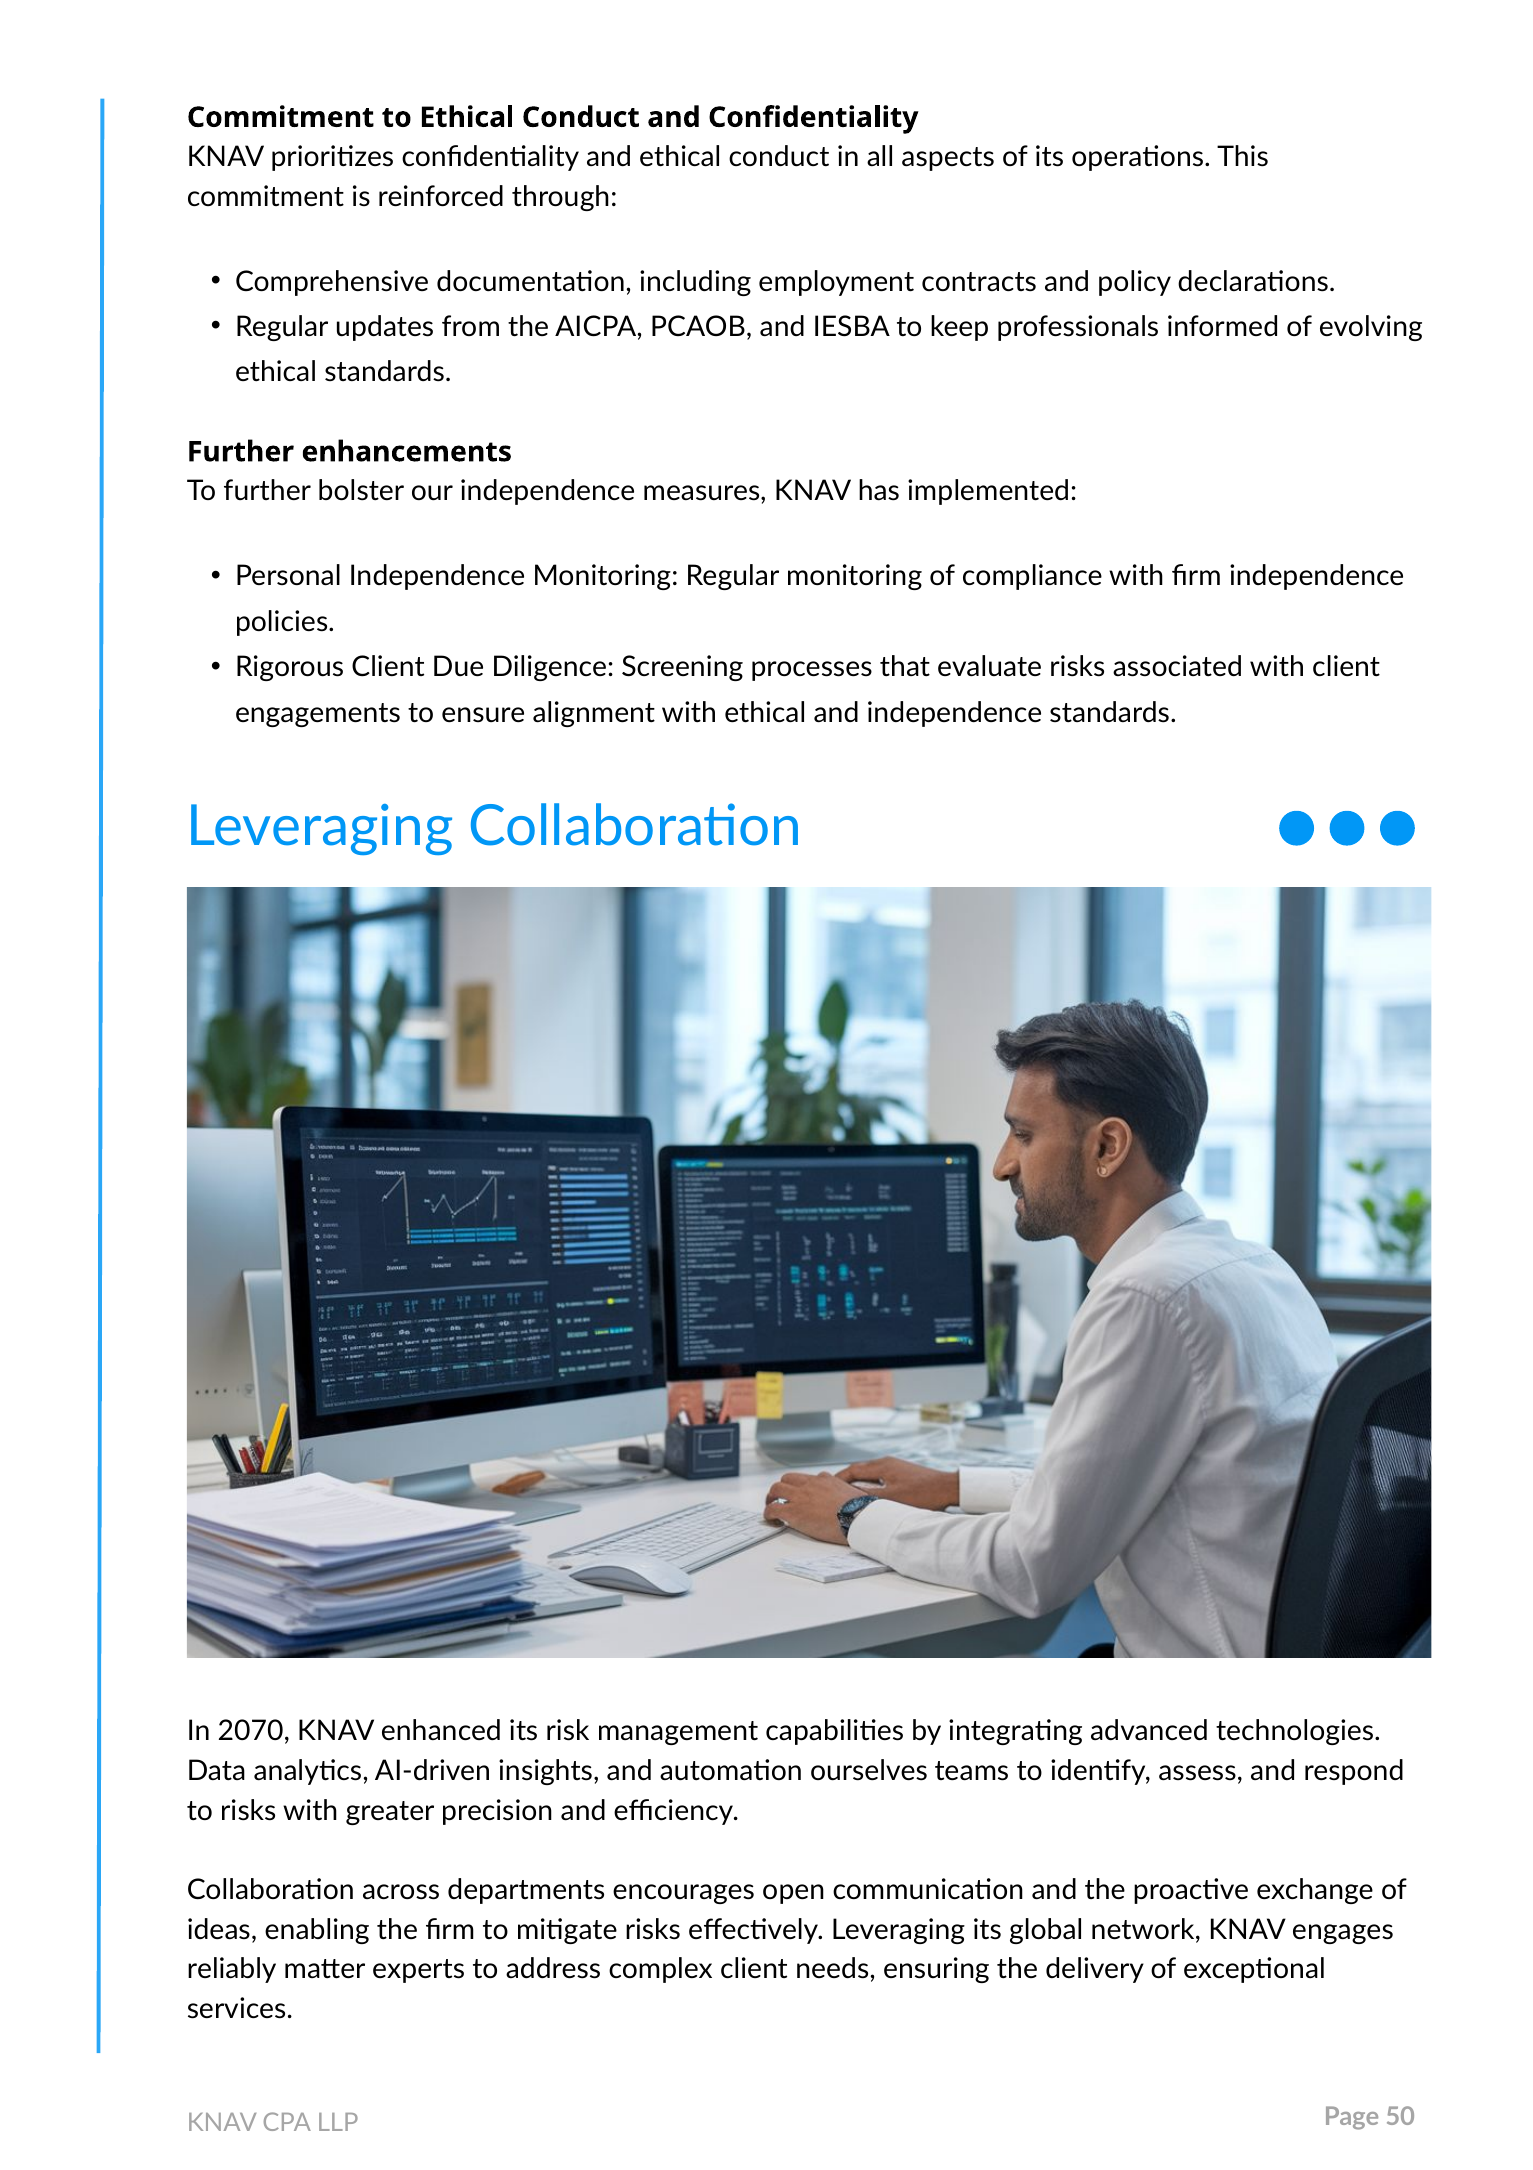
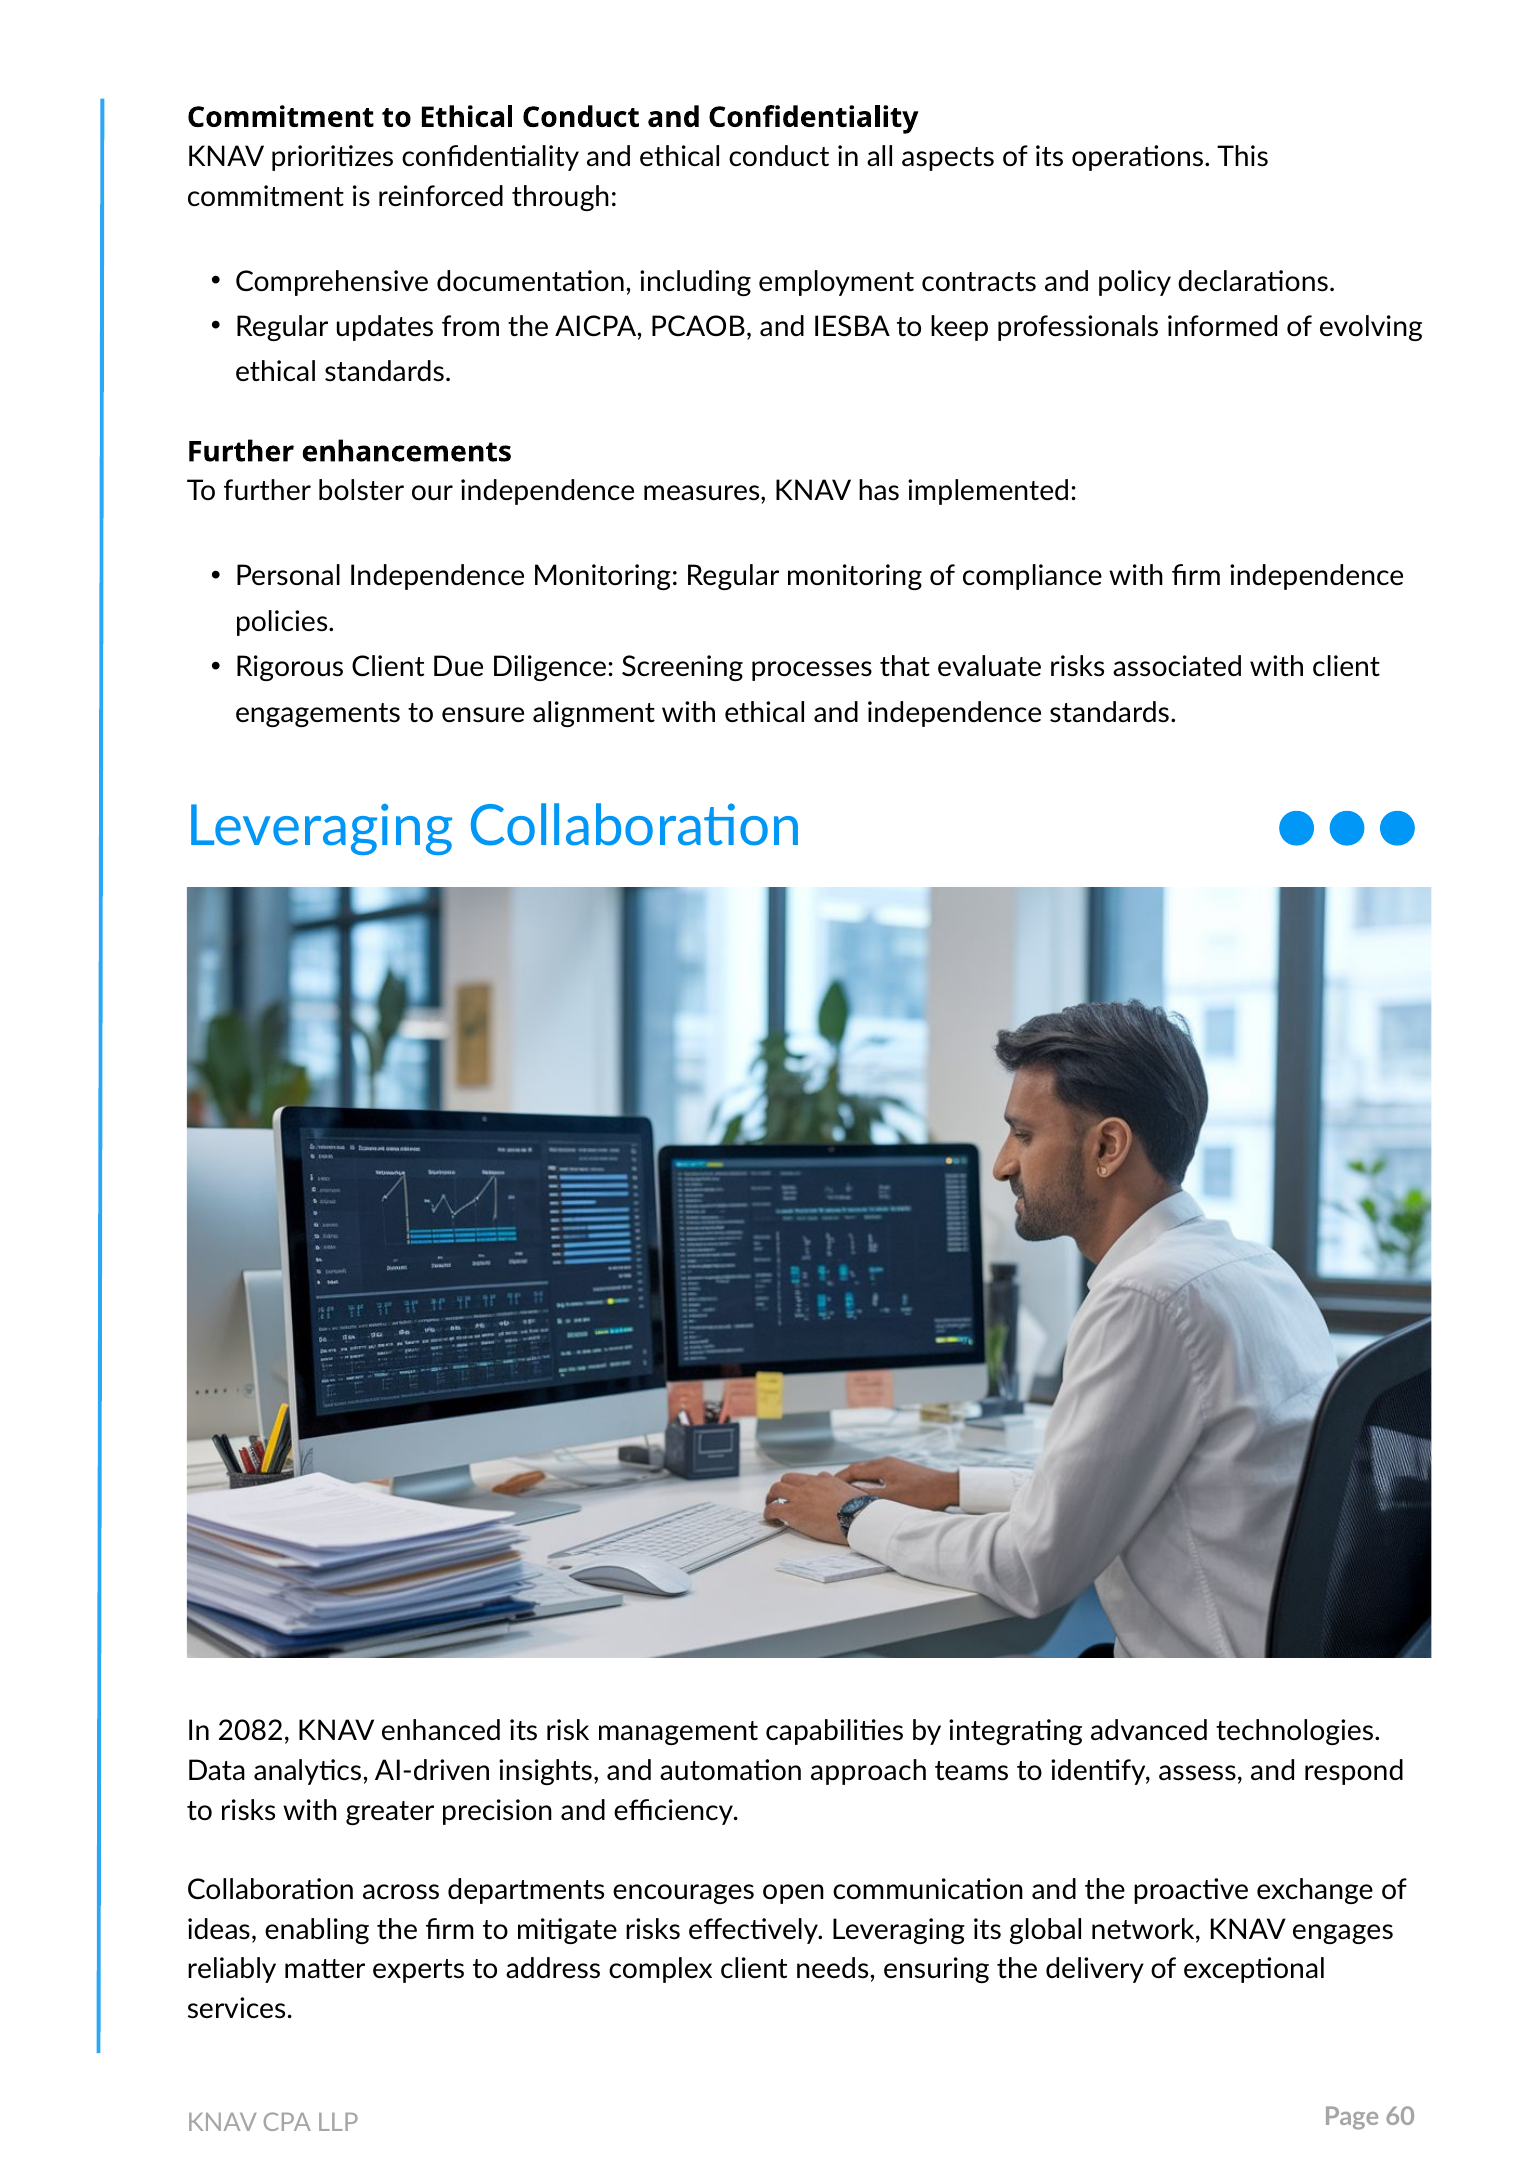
2070: 2070 -> 2082 (254, 1731)
ourselves: ourselves -> approach (869, 1771)
50: 50 -> 60 (1400, 2117)
